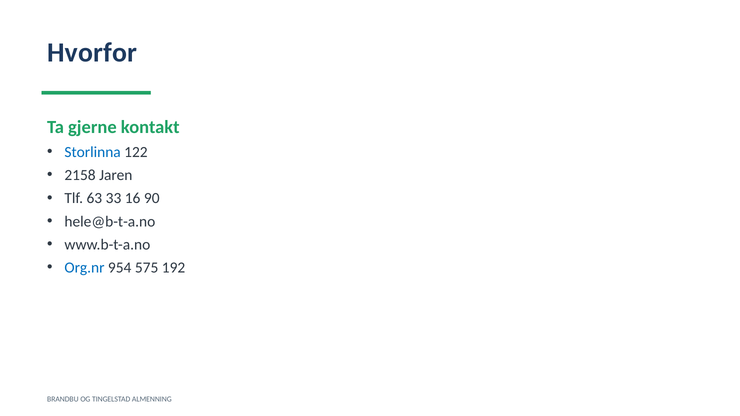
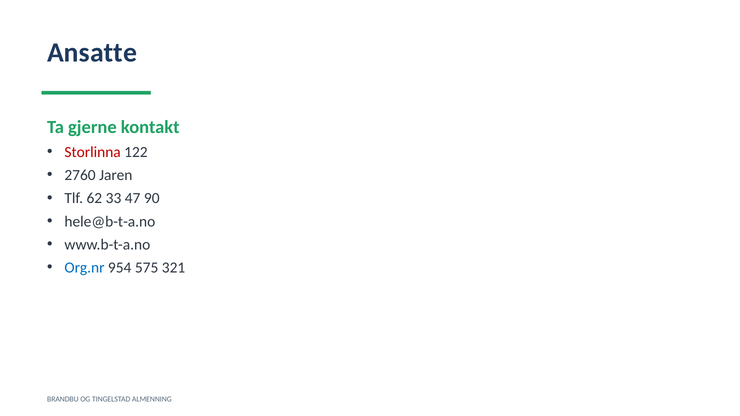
Hvorfor: Hvorfor -> Ansatte (92, 53)
Storlinna colour: blue -> red (93, 152)
2158: 2158 -> 2760 (80, 175)
63: 63 -> 62 (94, 198)
16: 16 -> 47 (133, 198)
192: 192 -> 321 (174, 268)
